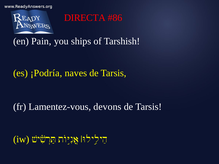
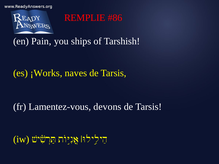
DIRECTA: DIRECTA -> REMPLIE (85, 18)
¡Podría: ¡Podría -> ¡Works (46, 73)
